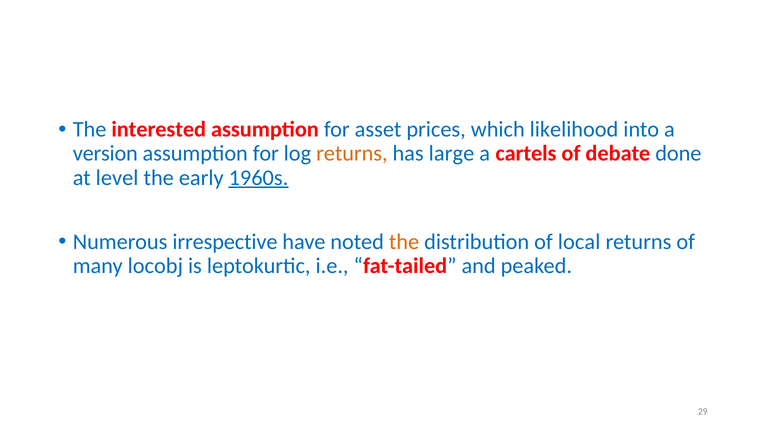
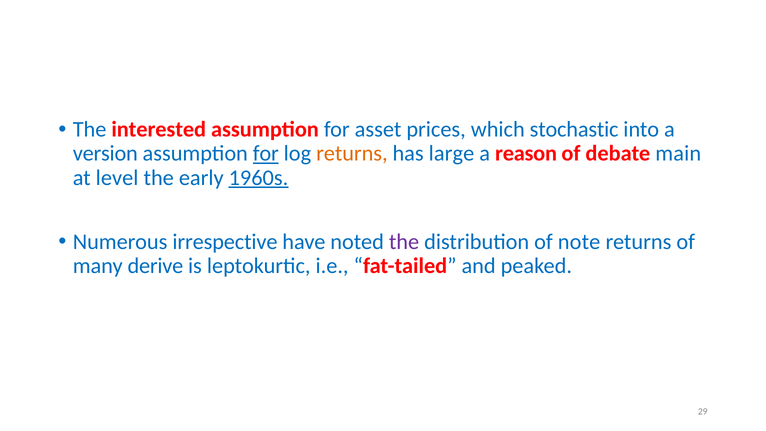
likelihood: likelihood -> stochastic (574, 129)
for underline: none -> present (266, 154)
cartels: cartels -> reason (526, 154)
done: done -> main (678, 154)
the colour: orange -> purple (404, 242)
local: local -> note (579, 242)
locobj: locobj -> derive (155, 266)
